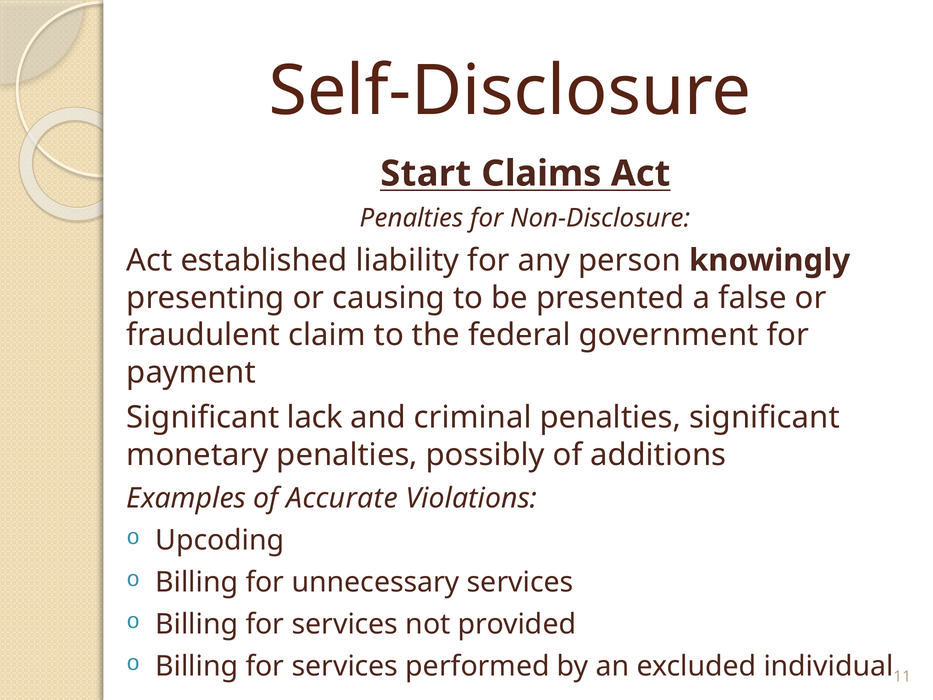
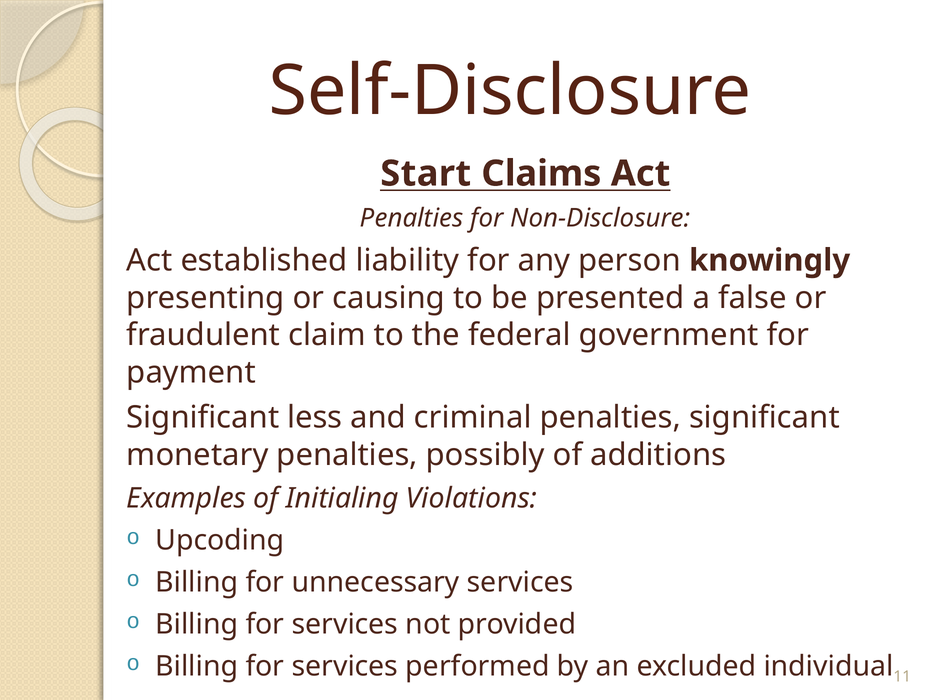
lack: lack -> less (315, 417)
Accurate: Accurate -> Initialing (342, 498)
